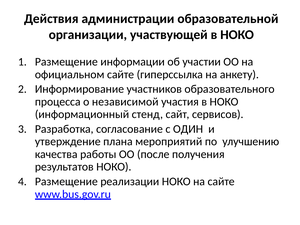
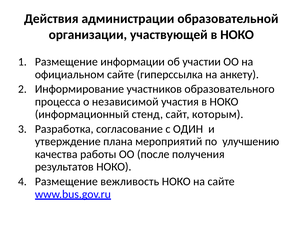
сервисов: сервисов -> которым (218, 114)
реализации: реализации -> вежливость (130, 182)
